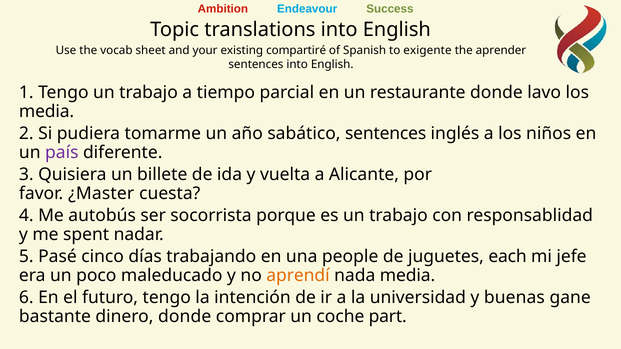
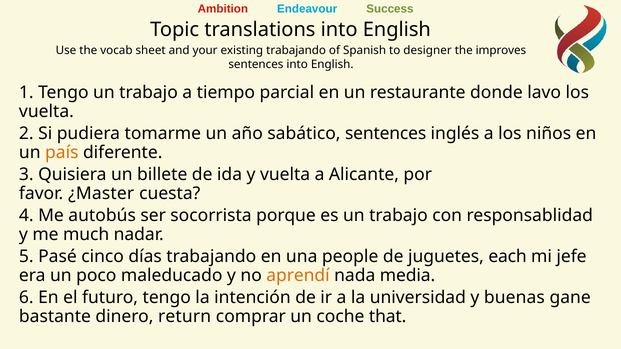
existing compartiré: compartiré -> trabajando (296, 50)
exigente: exigente -> designer (428, 50)
aprender: aprender -> improves (501, 50)
media: media -> vuelta (46, 112)
país colour: purple -> orange (62, 153)
spent: spent -> much (86, 235)
dinero donde: donde -> return (185, 317)
part: part -> that (388, 317)
